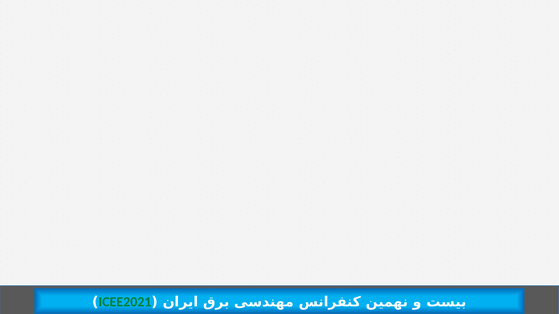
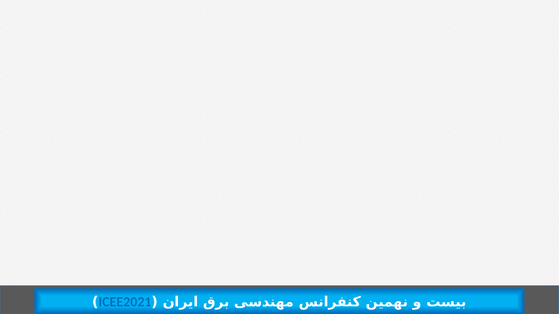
ICEE2021 colour: green -> blue (125, 302)
